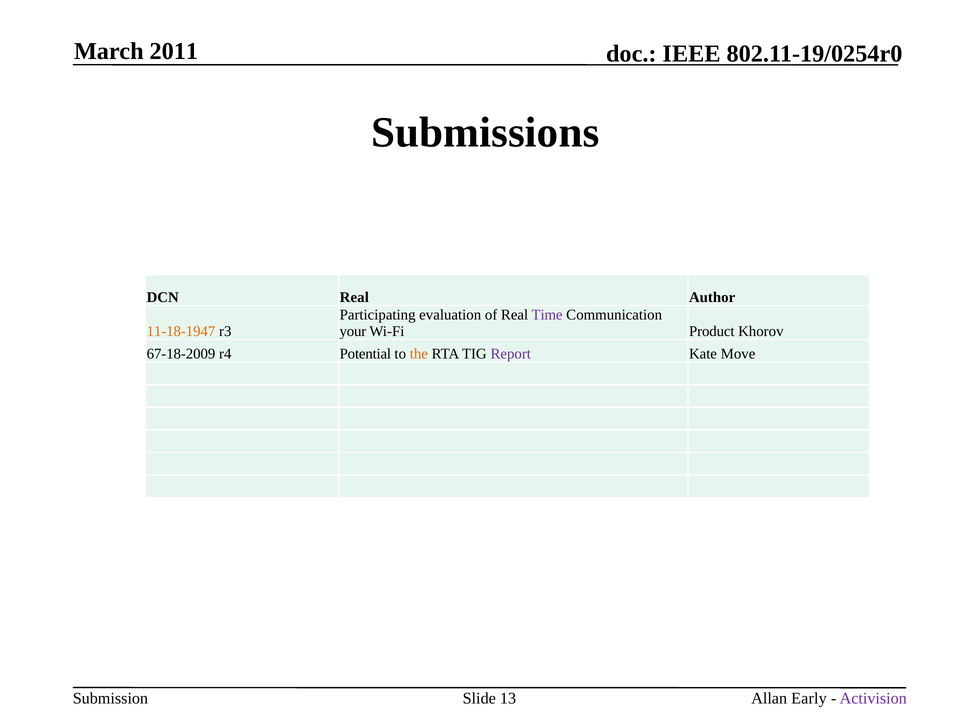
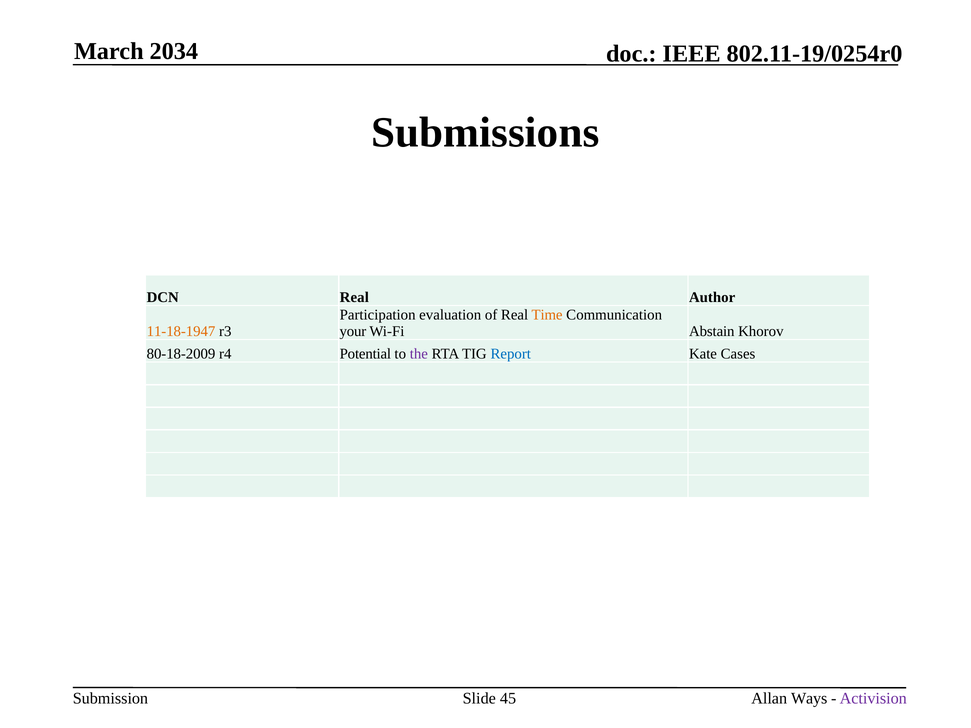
2011: 2011 -> 2034 (174, 51)
Participating: Participating -> Participation (378, 315)
Time colour: purple -> orange (547, 315)
Product: Product -> Abstain (712, 332)
67-18-2009: 67-18-2009 -> 80-18-2009 (181, 354)
the colour: orange -> purple (419, 354)
Report colour: purple -> blue (511, 354)
Move: Move -> Cases (738, 354)
13: 13 -> 45 (508, 698)
Early: Early -> Ways (809, 698)
